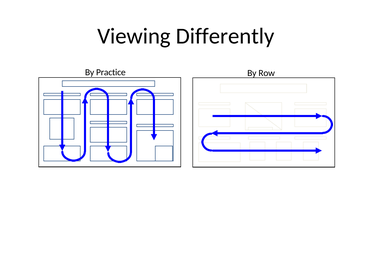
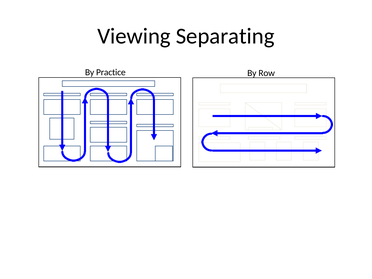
Differently: Differently -> Separating (225, 36)
